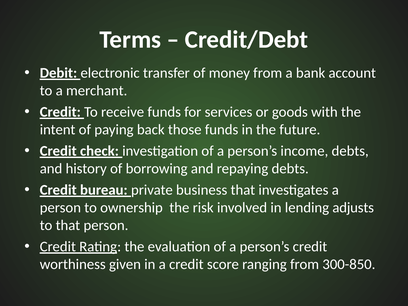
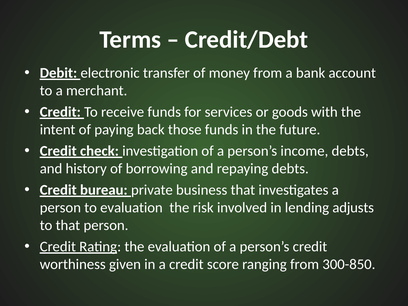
to ownership: ownership -> evaluation (131, 208)
